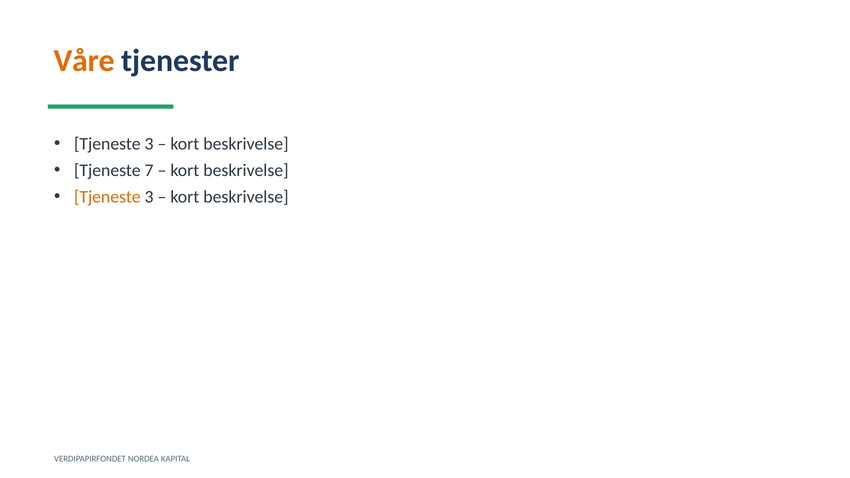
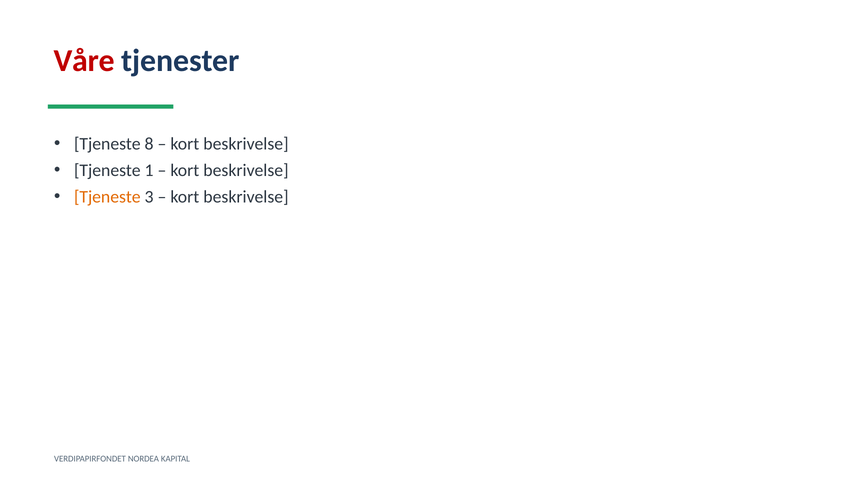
Våre colour: orange -> red (84, 61)
3: 3 -> 8 (149, 144)
7: 7 -> 1 (149, 171)
